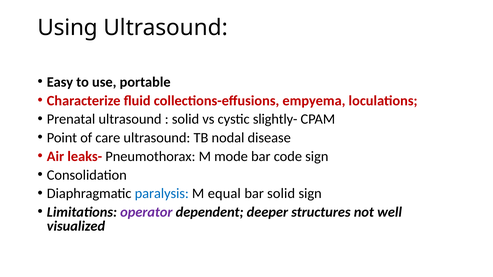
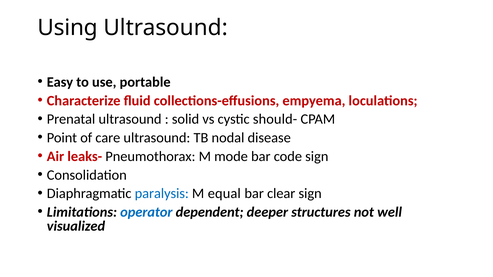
slightly-: slightly- -> should- (275, 119)
bar solid: solid -> clear (281, 194)
operator colour: purple -> blue (146, 212)
